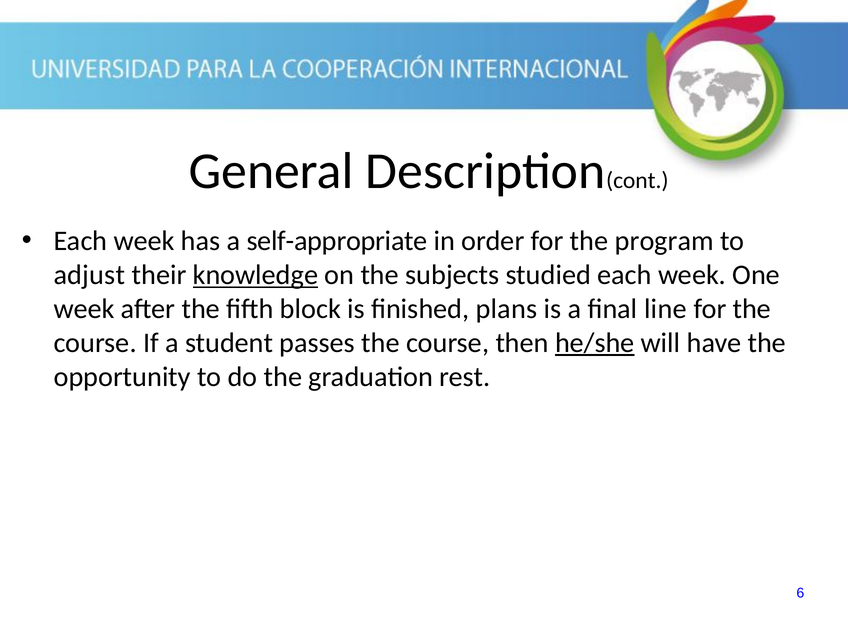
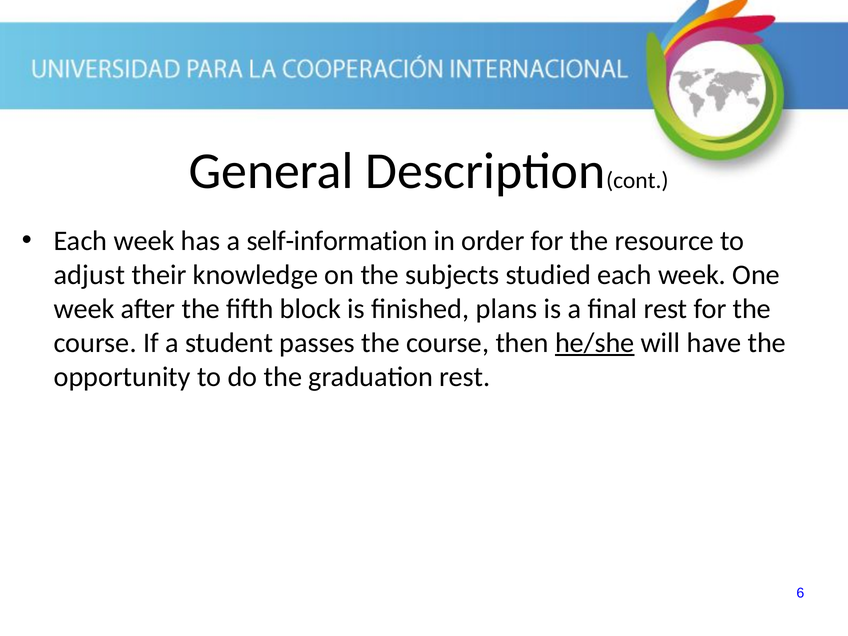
self-appropriate: self-appropriate -> self-information (337, 241)
program: program -> resource (664, 241)
knowledge underline: present -> none (255, 275)
final line: line -> rest (666, 309)
